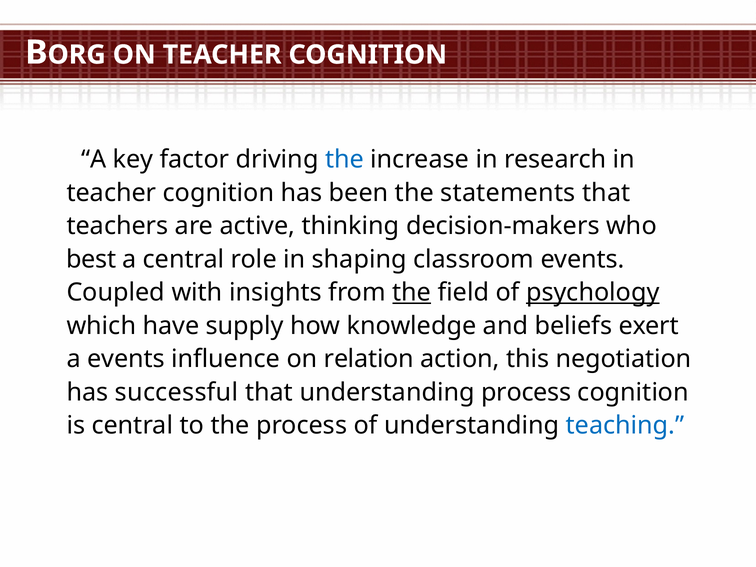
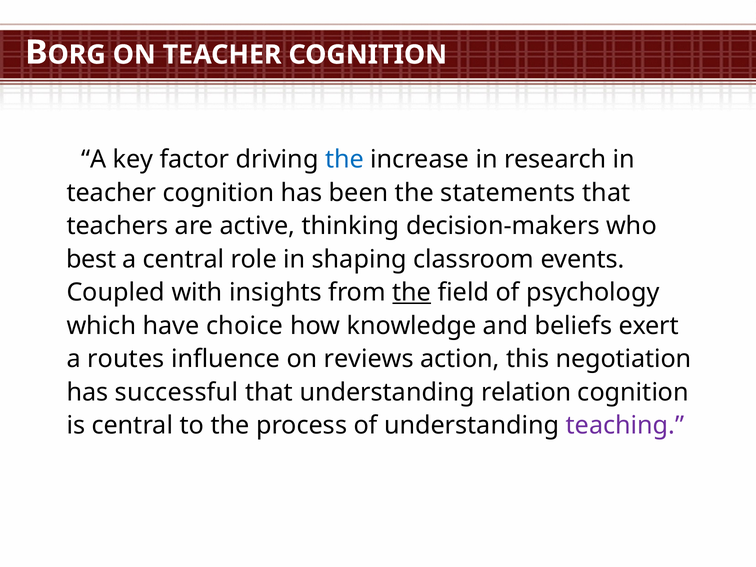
psychology underline: present -> none (593, 293)
supply: supply -> choice (245, 326)
a events: events -> routes (126, 359)
relation: relation -> reviews (369, 359)
understanding process: process -> relation (526, 392)
teaching colour: blue -> purple (625, 425)
